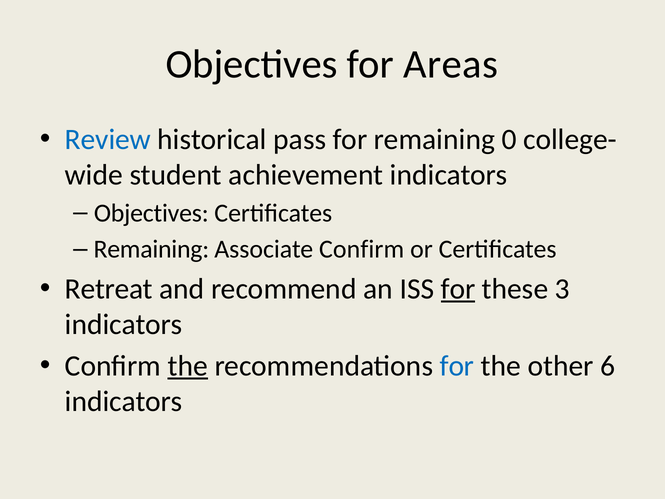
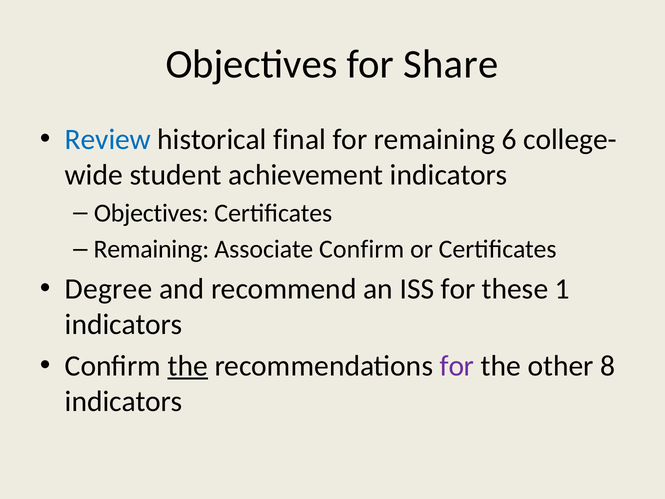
Areas: Areas -> Share (451, 64)
pass: pass -> final (300, 140)
0: 0 -> 6 (509, 140)
Retreat: Retreat -> Degree (109, 289)
for underline: present -> none (458, 289)
3: 3 -> 1 (562, 289)
for colour: blue -> purple (457, 366)
6: 6 -> 8 (608, 366)
